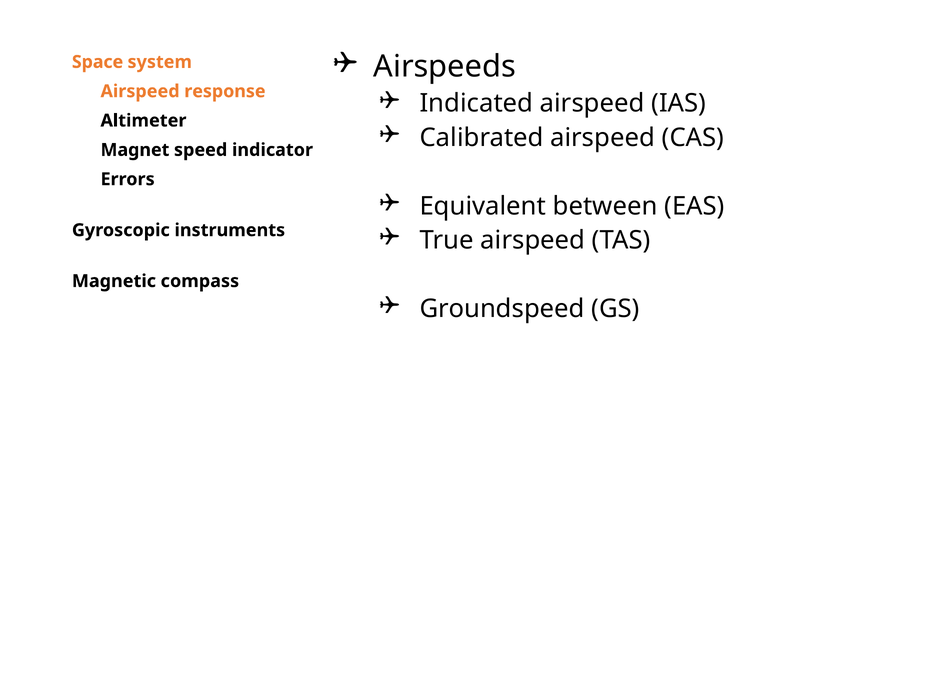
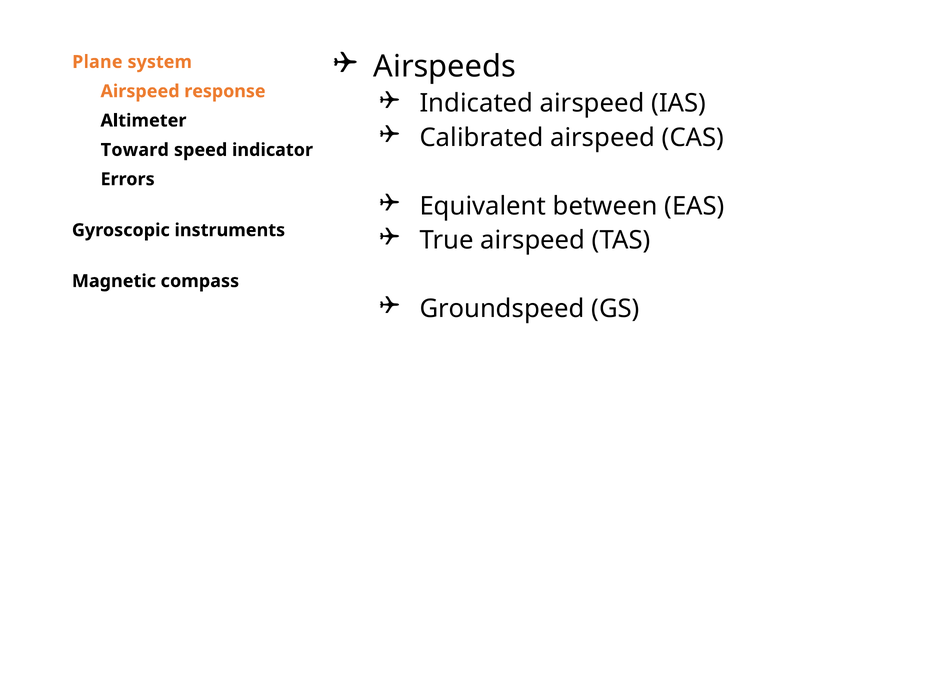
Space: Space -> Plane (97, 62)
Magnet: Magnet -> Toward (135, 150)
